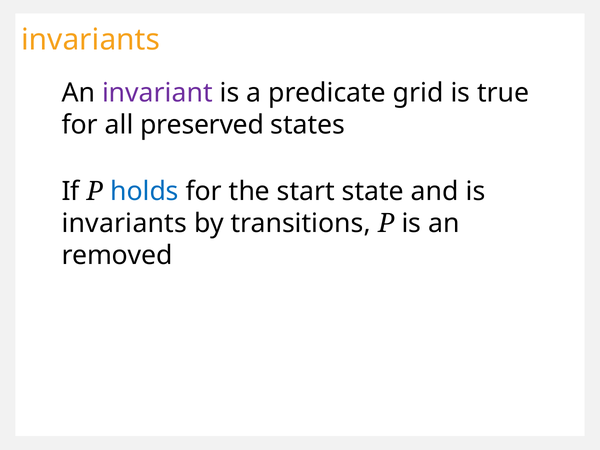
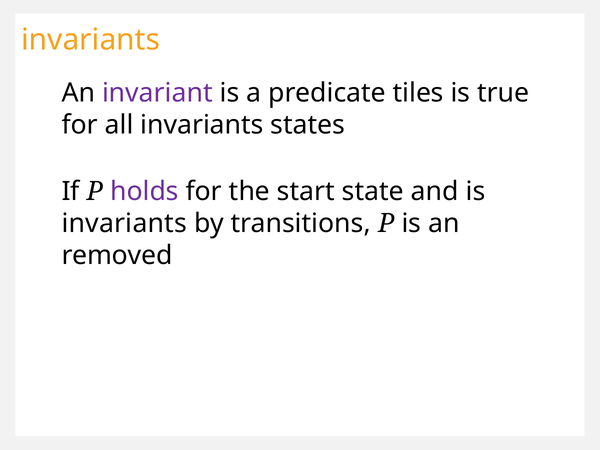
grid: grid -> tiles (418, 93)
all preserved: preserved -> invariants (202, 125)
holds colour: blue -> purple (144, 191)
